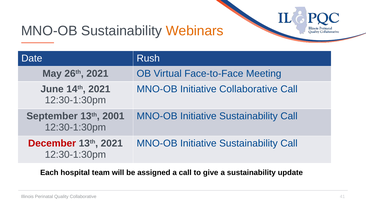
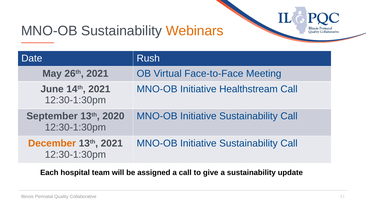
Initiative Collaborative: Collaborative -> Healthstream (249, 89)
2001: 2001 -> 2020 (113, 116)
December colour: red -> orange (52, 143)
